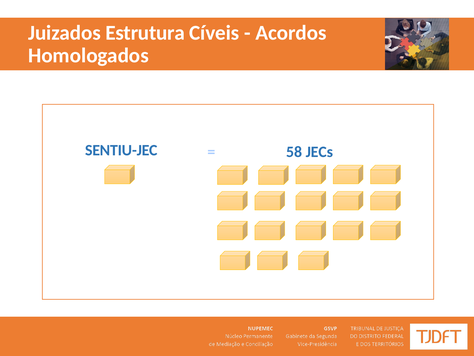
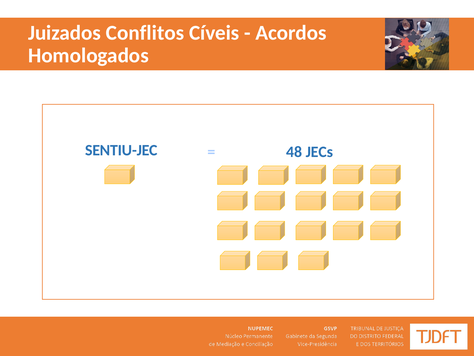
Estrutura: Estrutura -> Conflitos (145, 33)
58: 58 -> 48 (294, 152)
